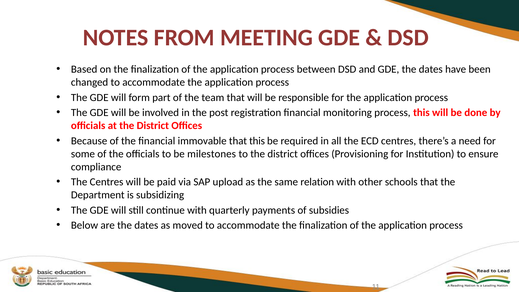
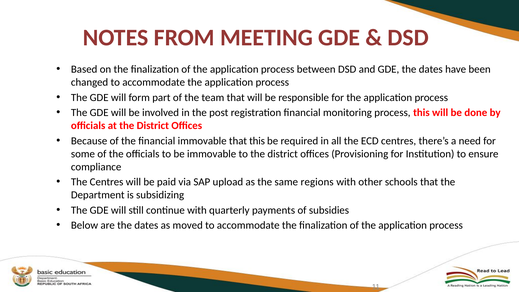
be milestones: milestones -> immovable (212, 154)
relation: relation -> regions (317, 182)
